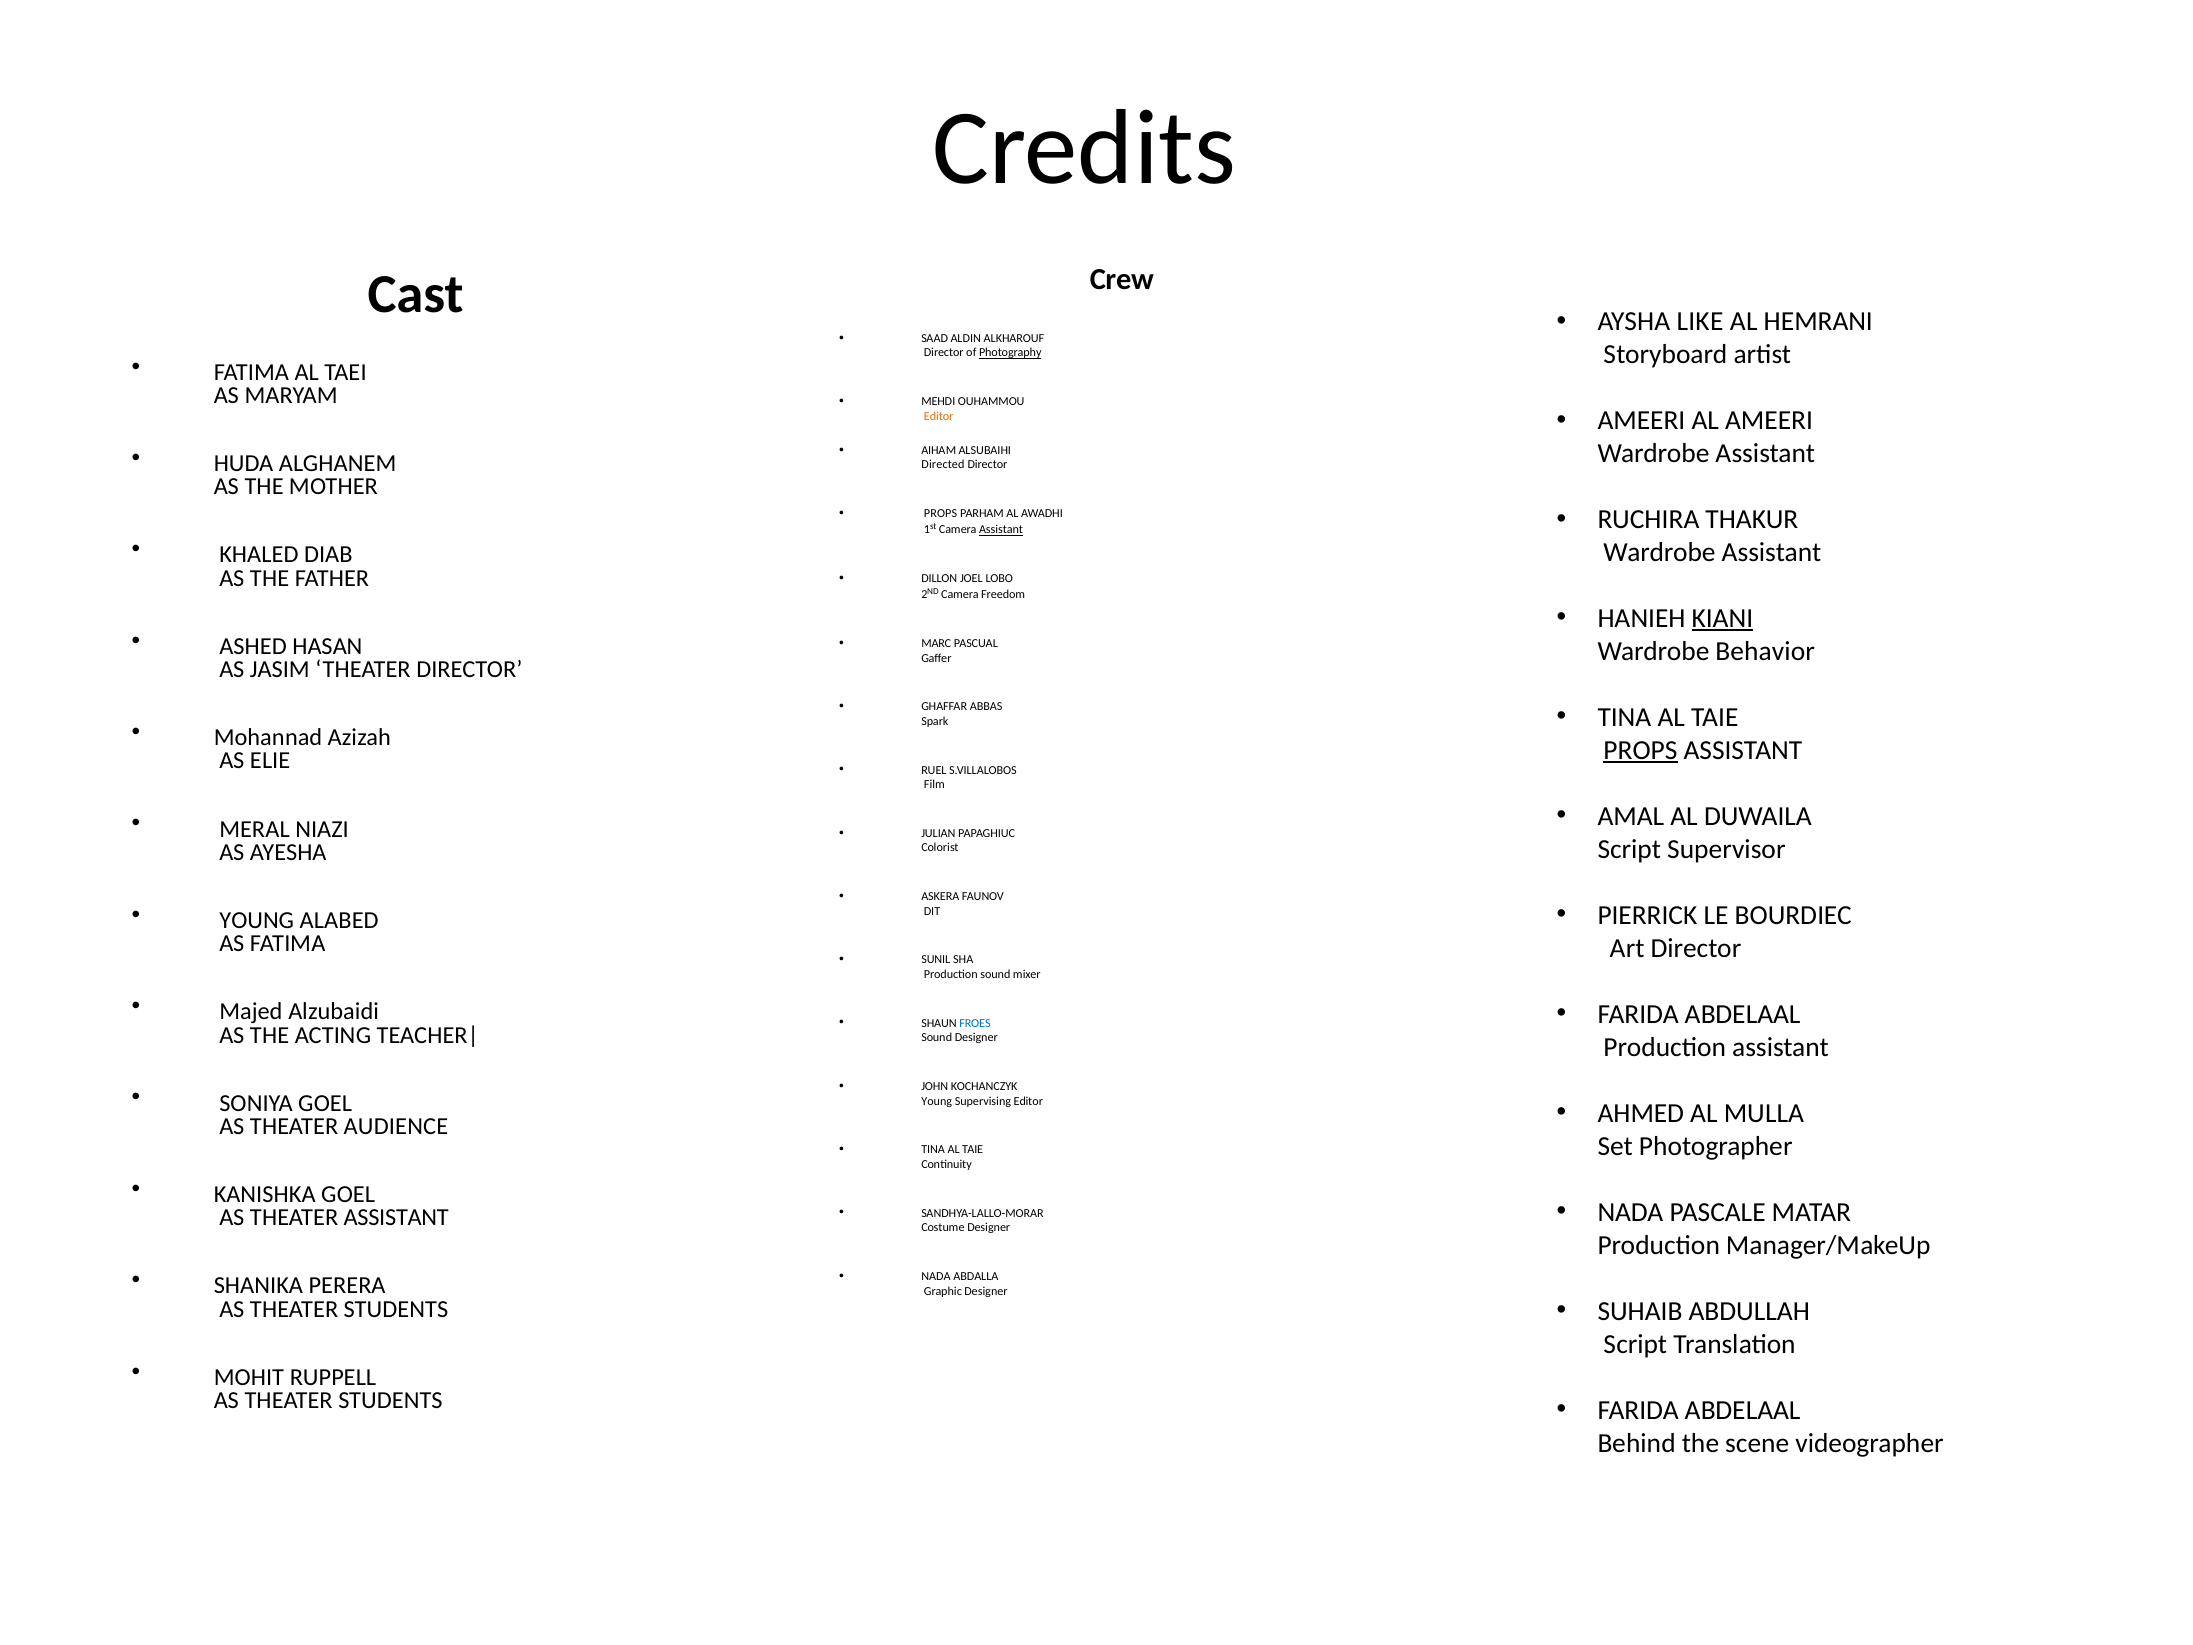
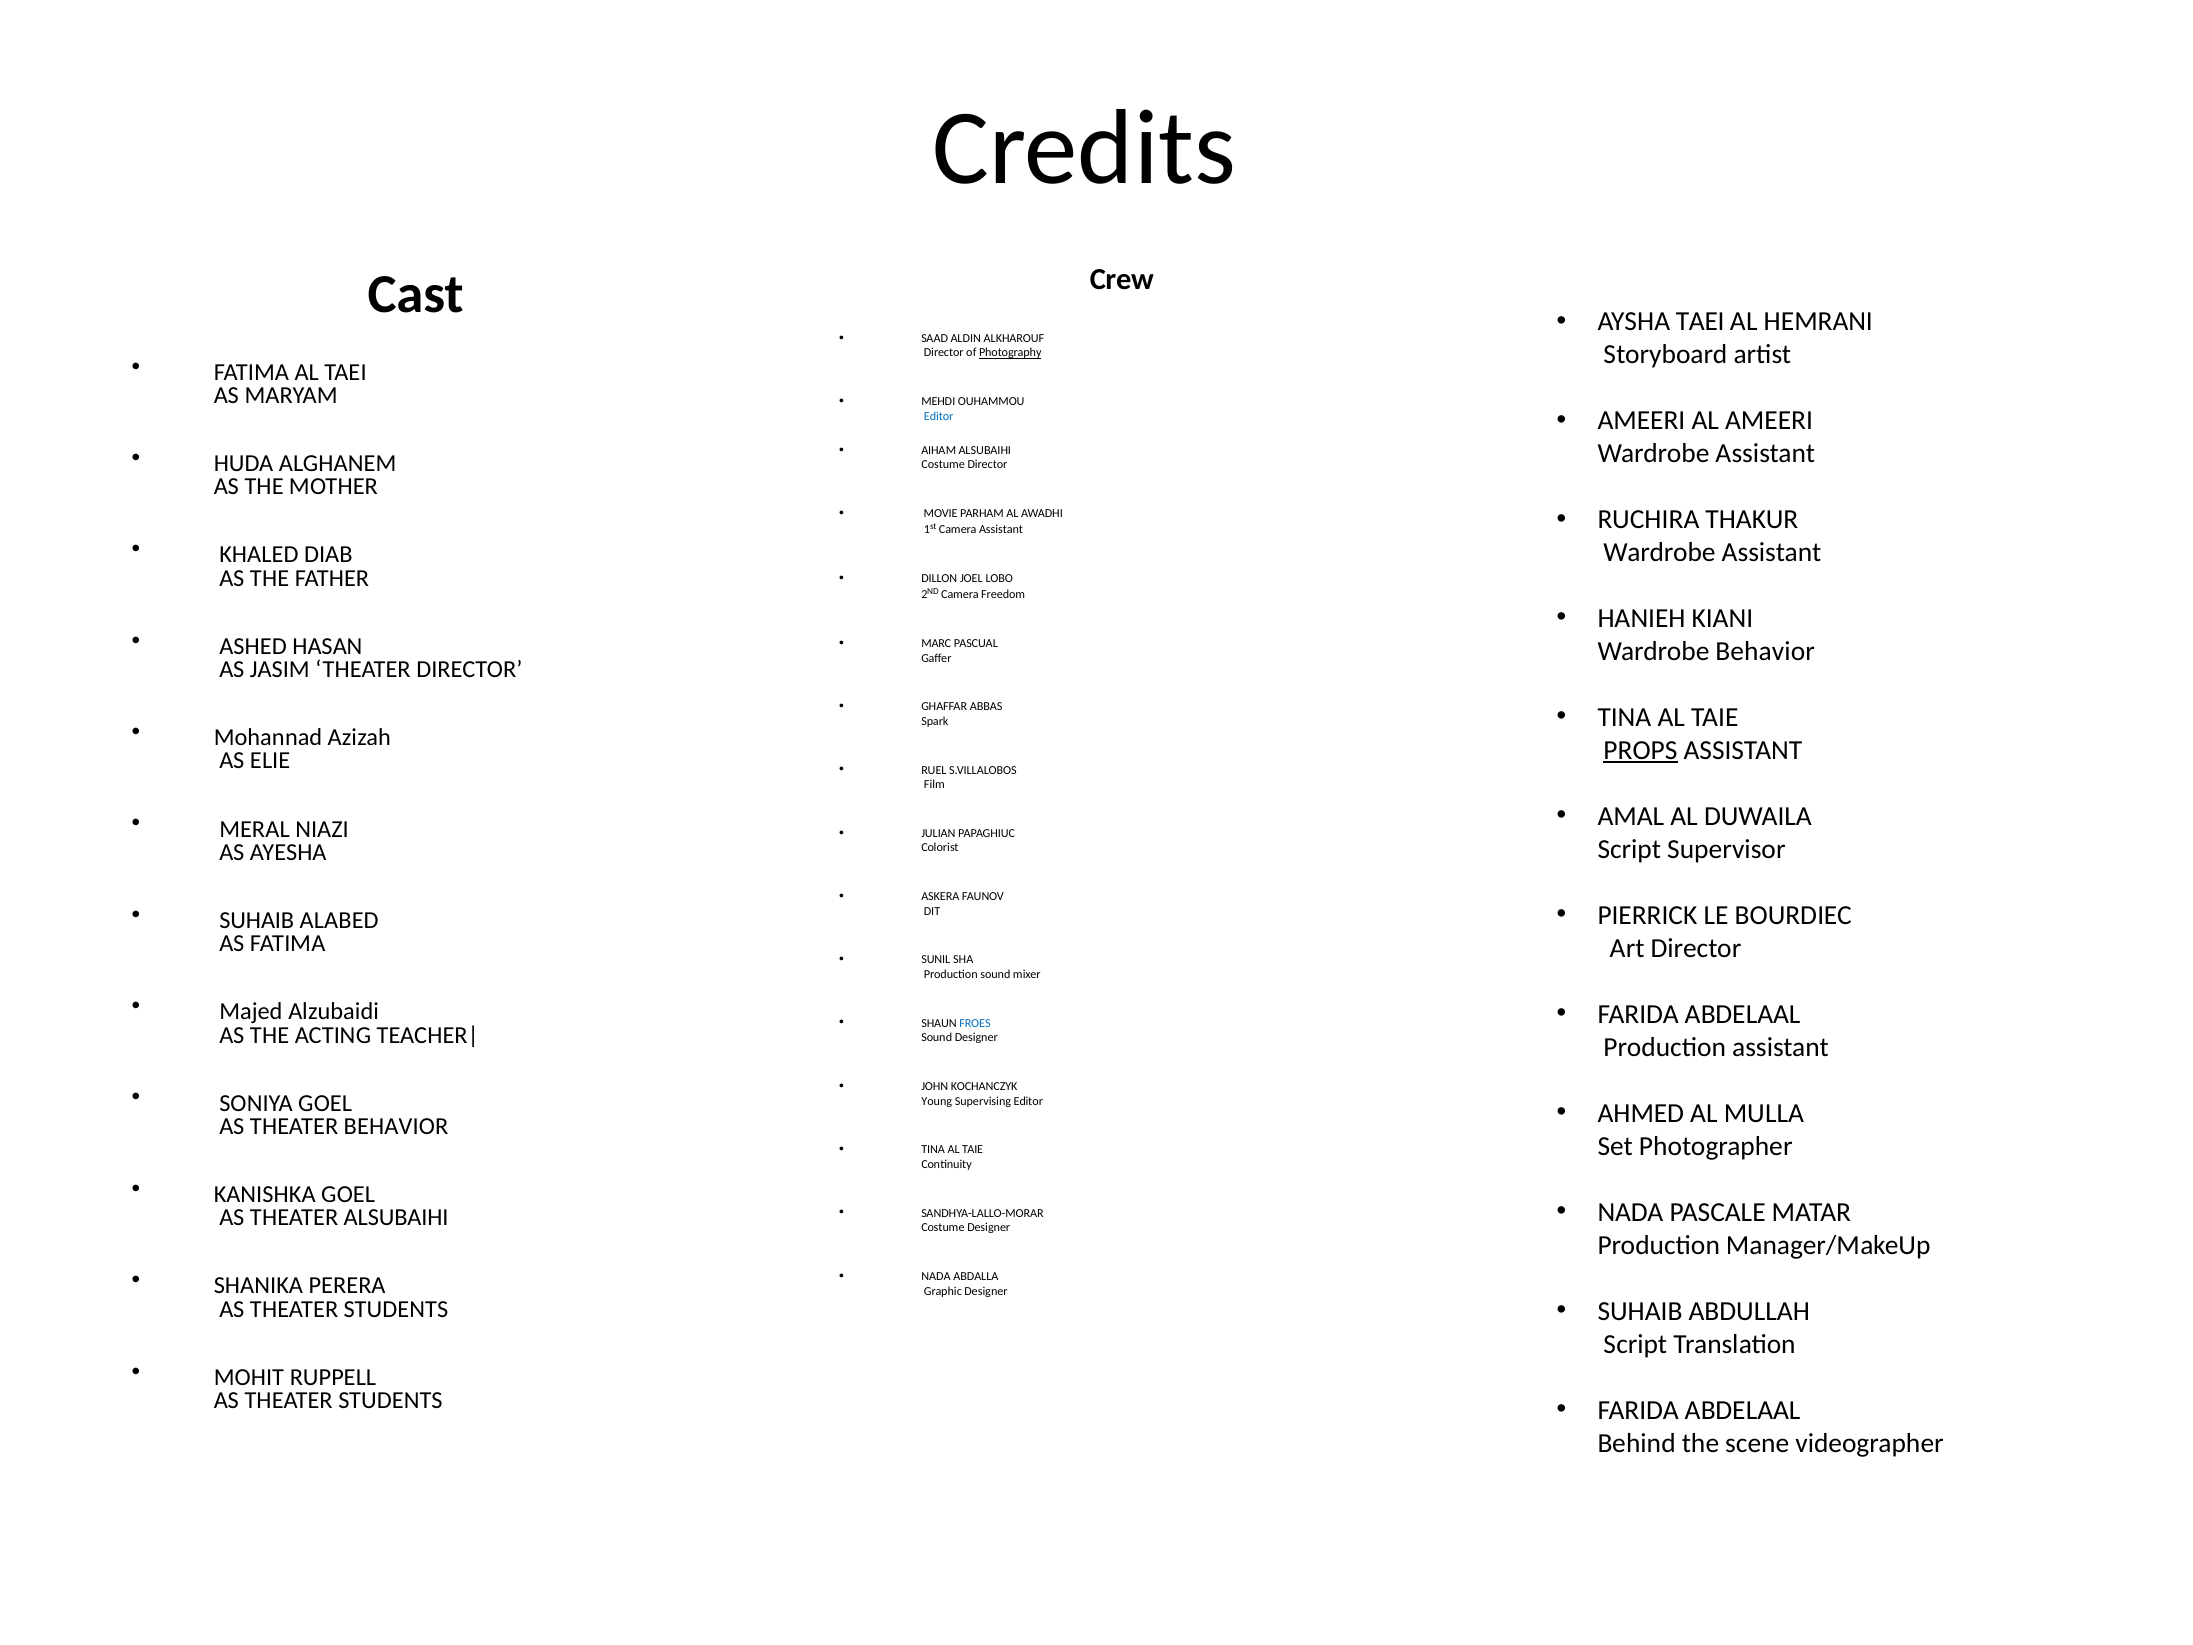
AYSHA LIKE: LIKE -> TAEI (1700, 321)
Editor colour: orange -> blue (939, 416)
Directed: Directed -> Costume (943, 465)
PROPS: PROPS -> MOVIE (941, 513)
Assistant underline: present -> none (1001, 530)
KIANI underline: present -> none (1722, 618)
YOUNG: YOUNG -> SUHAIB (257, 920)
THEATER AUDIENCE: AUDIENCE -> BEHAVIOR (396, 1126)
THEATER ASSISTANT: ASSISTANT -> ALSUBAIHI (396, 1218)
